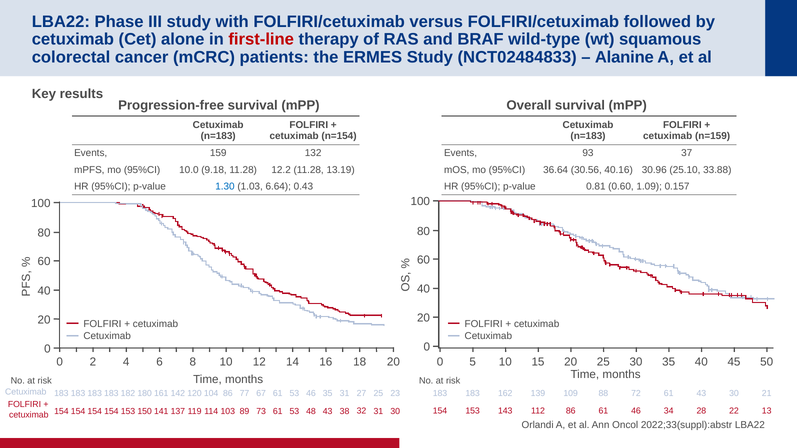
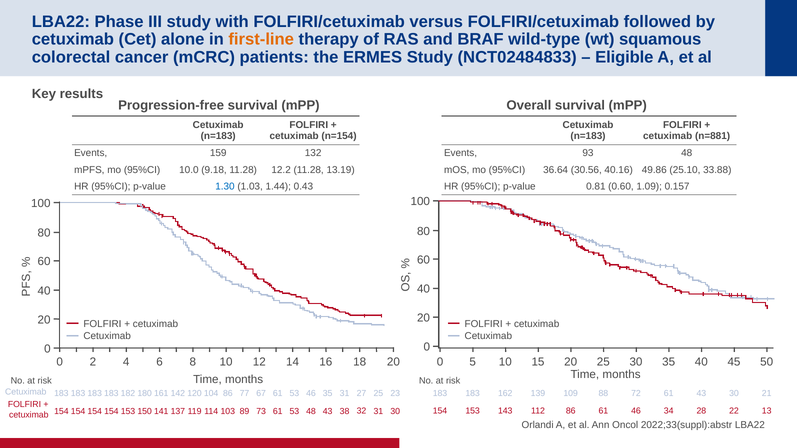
first-line colour: red -> orange (261, 40)
Alanine: Alanine -> Eligible (624, 57)
n=159: n=159 -> n=881 (713, 136)
93 37: 37 -> 48 (687, 153)
30.96: 30.96 -> 49.86 (654, 170)
6.64: 6.64 -> 1.44 (278, 187)
